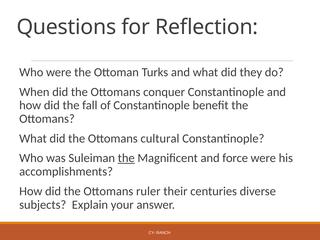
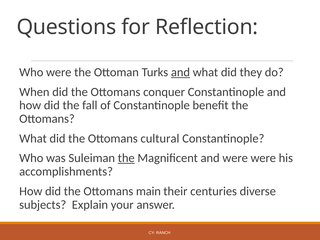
and underline: none -> present (180, 72)
and force: force -> were (235, 158)
ruler: ruler -> main (148, 191)
